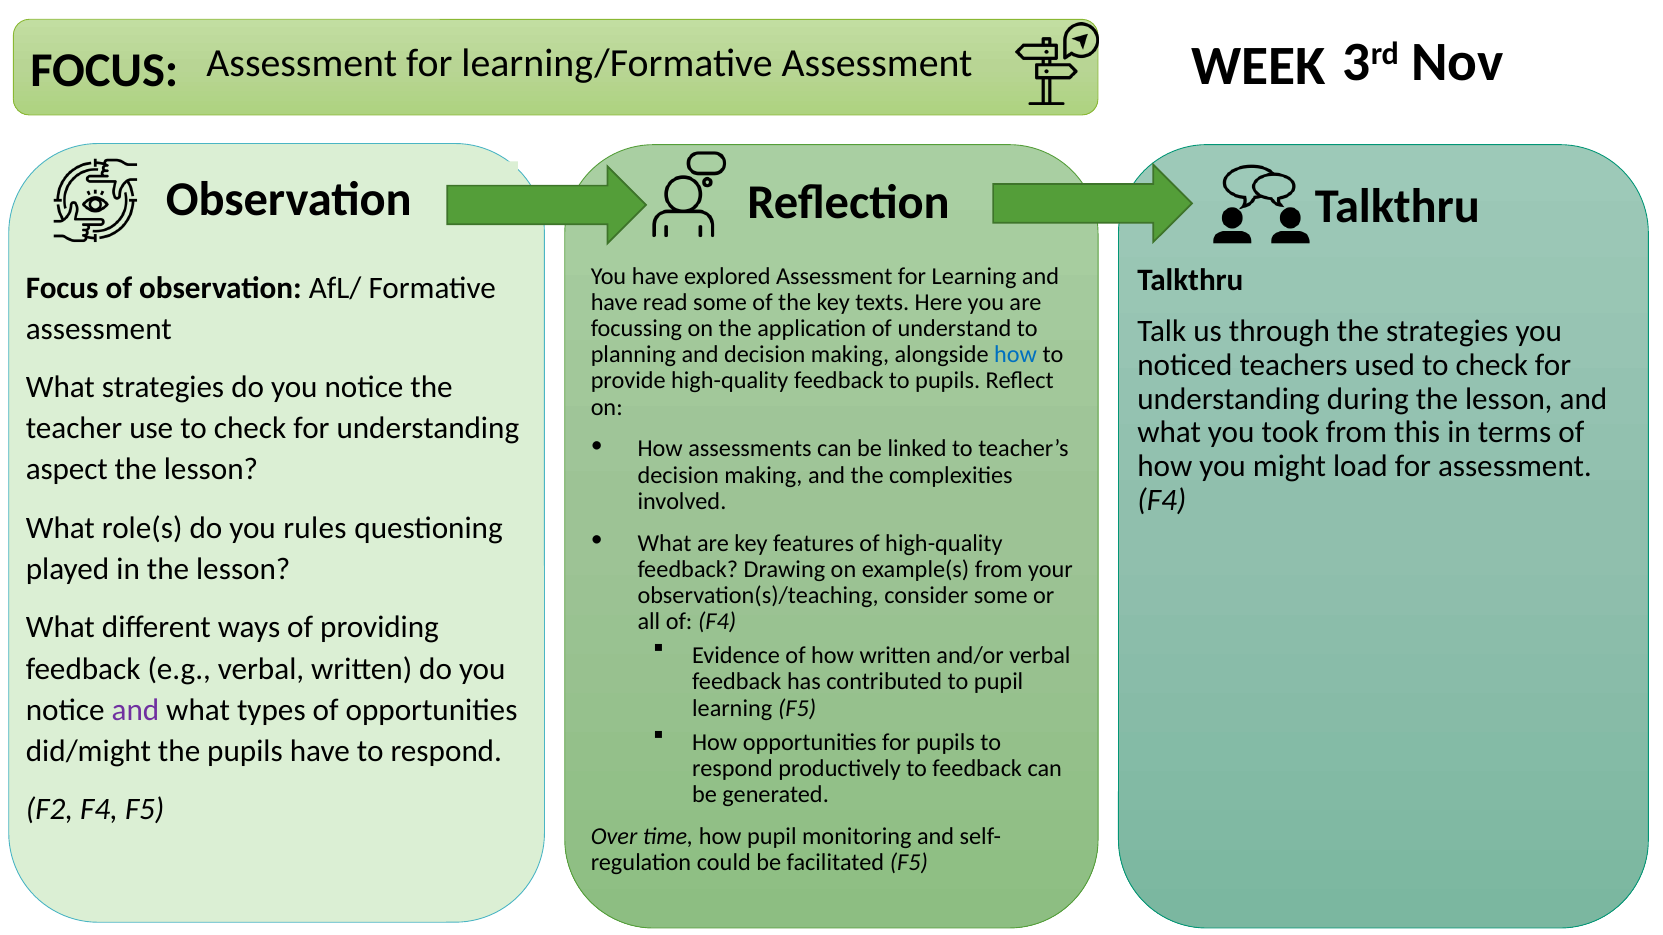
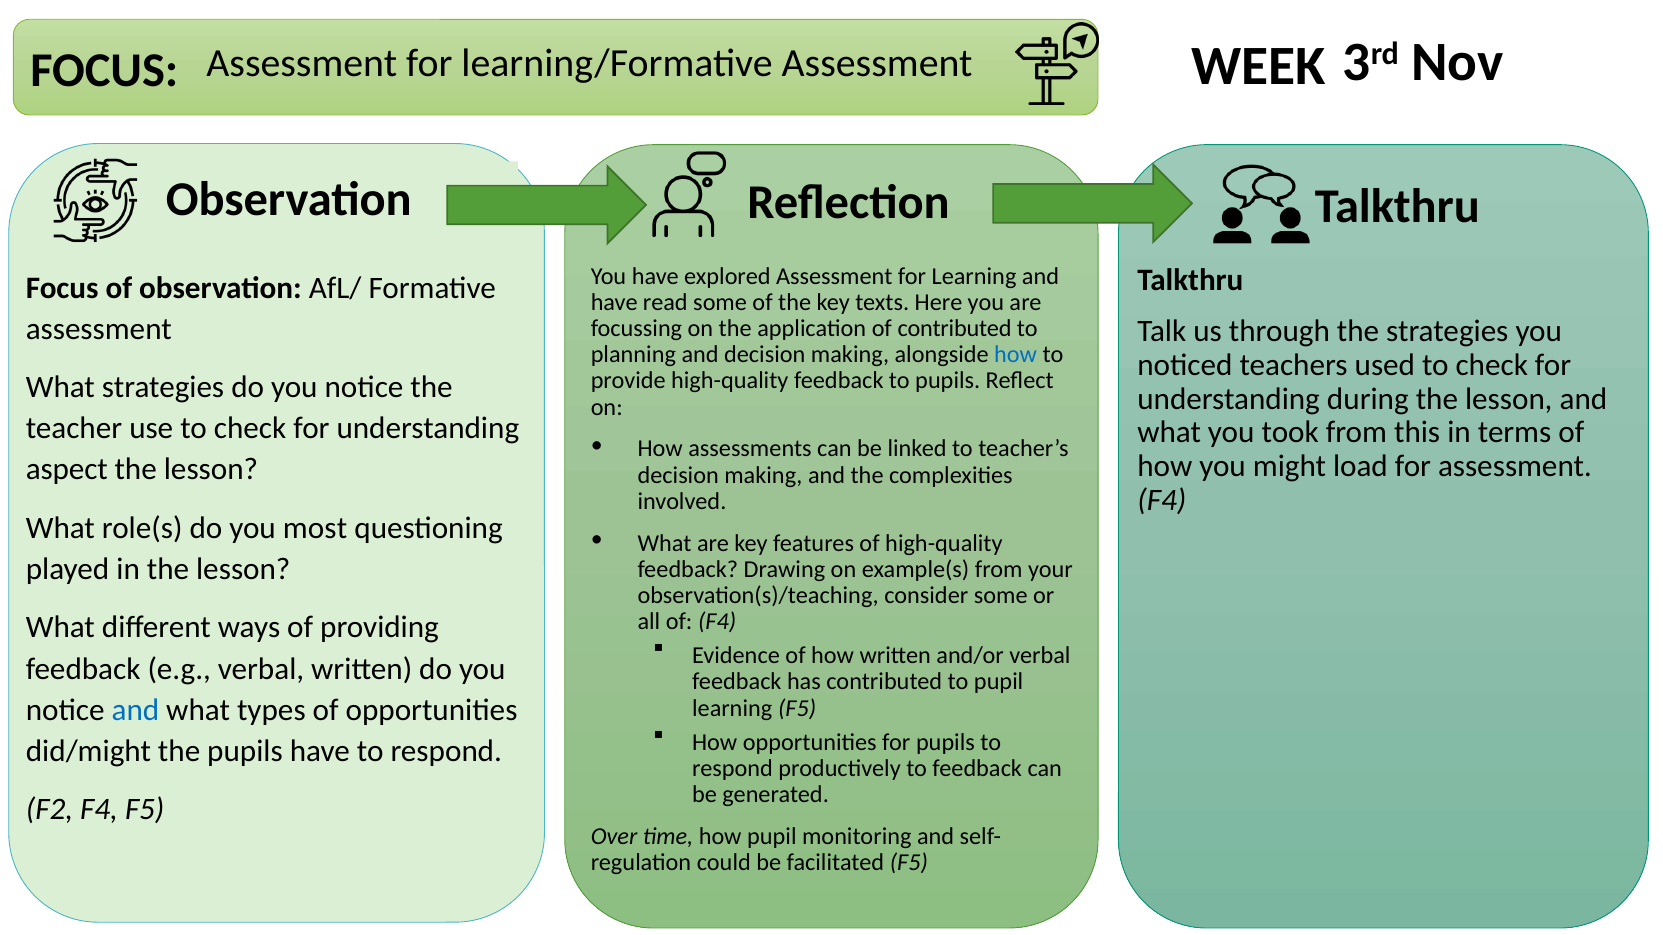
of understand: understand -> contributed (955, 329)
rules: rules -> most (315, 528)
and colour: purple -> blue (135, 710)
